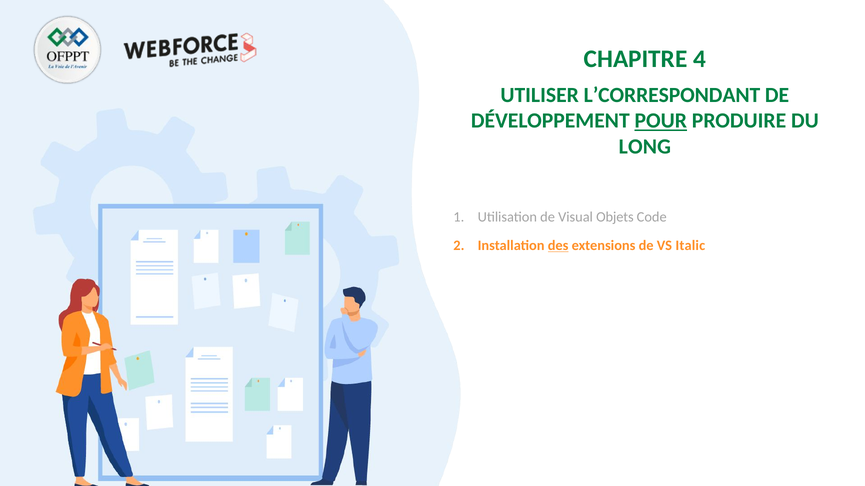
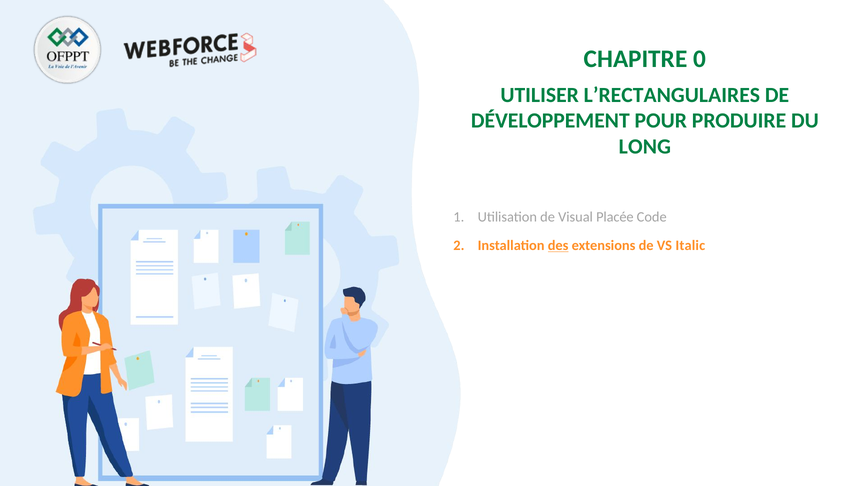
4: 4 -> 0 (699, 59)
L’CORRESPONDANT: L’CORRESPONDANT -> L’RECTANGULAIRES (672, 95)
POUR underline: present -> none (661, 121)
Objets: Objets -> Placée (615, 217)
